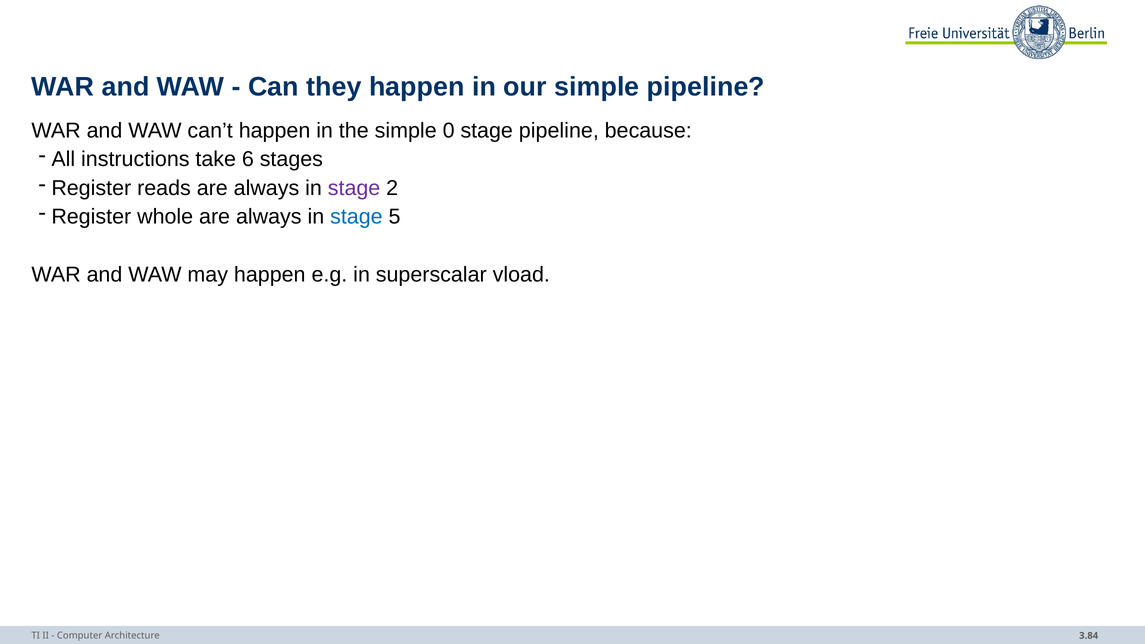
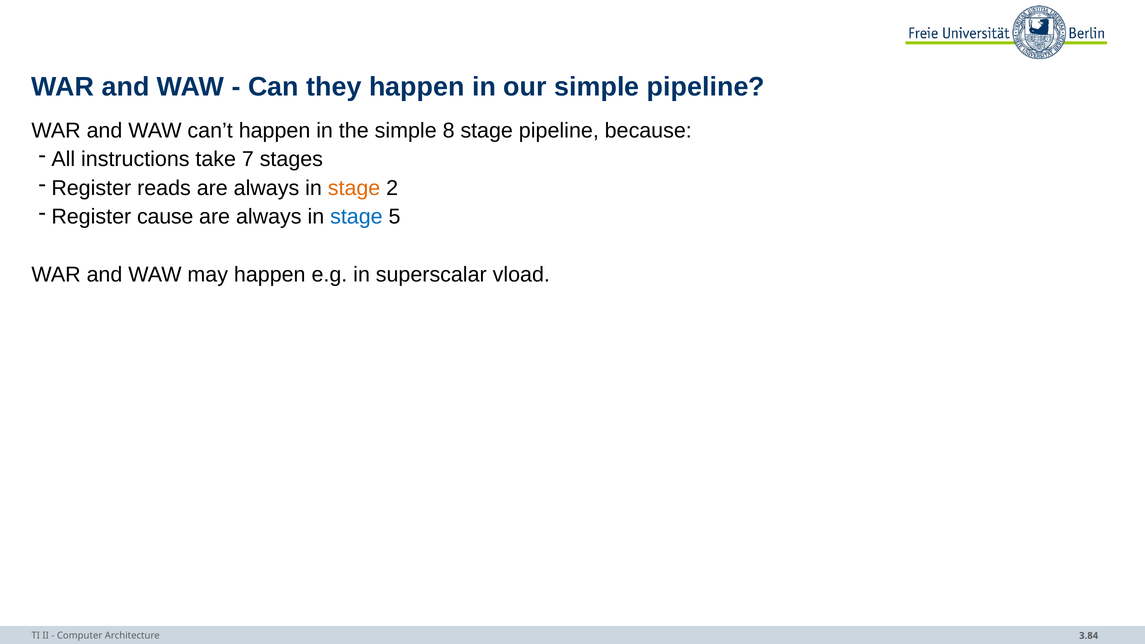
0: 0 -> 8 (449, 131)
6: 6 -> 7 (248, 159)
stage colour: purple -> orange (354, 188)
whole: whole -> cause (165, 217)
